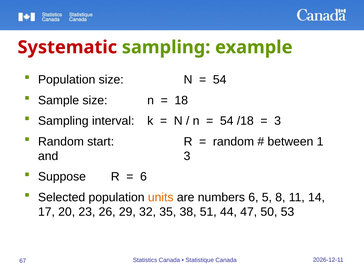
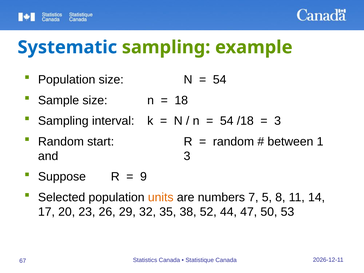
Systematic colour: red -> blue (67, 47)
6: 6 -> 9 (143, 177)
numbers 6: 6 -> 7 (253, 197)
51: 51 -> 52 (208, 212)
